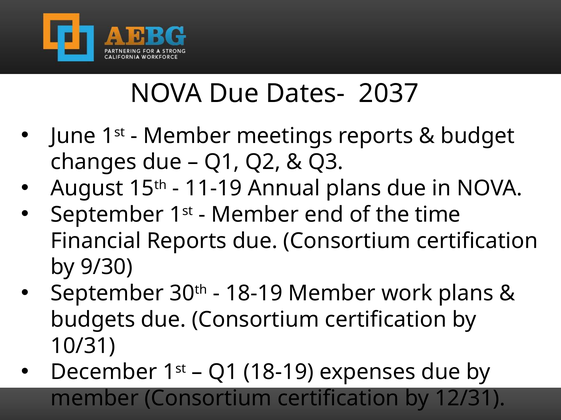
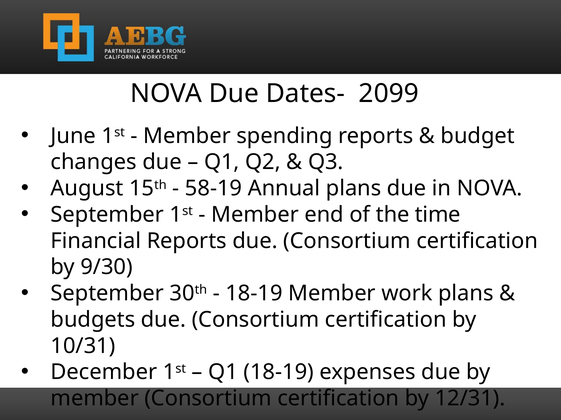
2037: 2037 -> 2099 (389, 94)
meetings: meetings -> spending (284, 136)
11-19: 11-19 -> 58-19 (214, 189)
